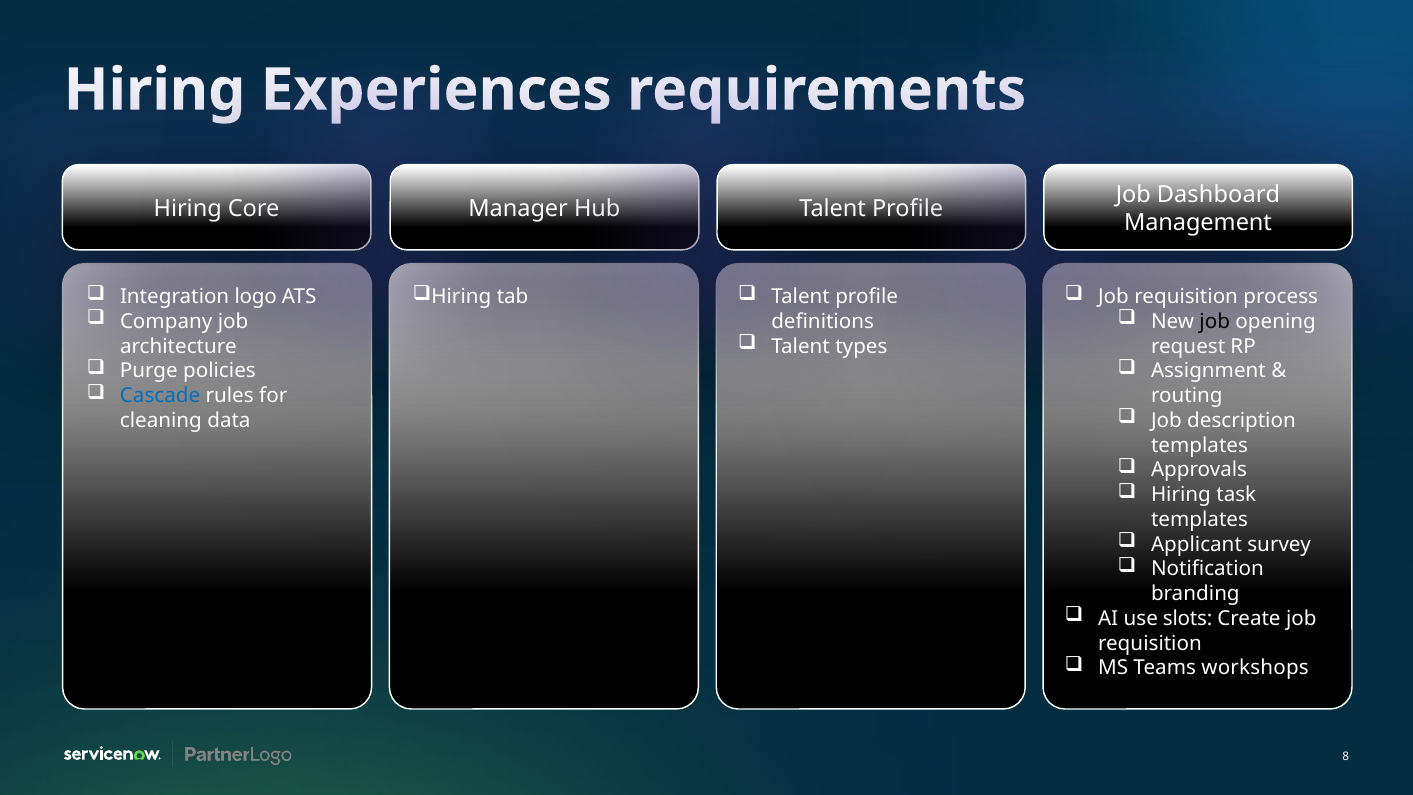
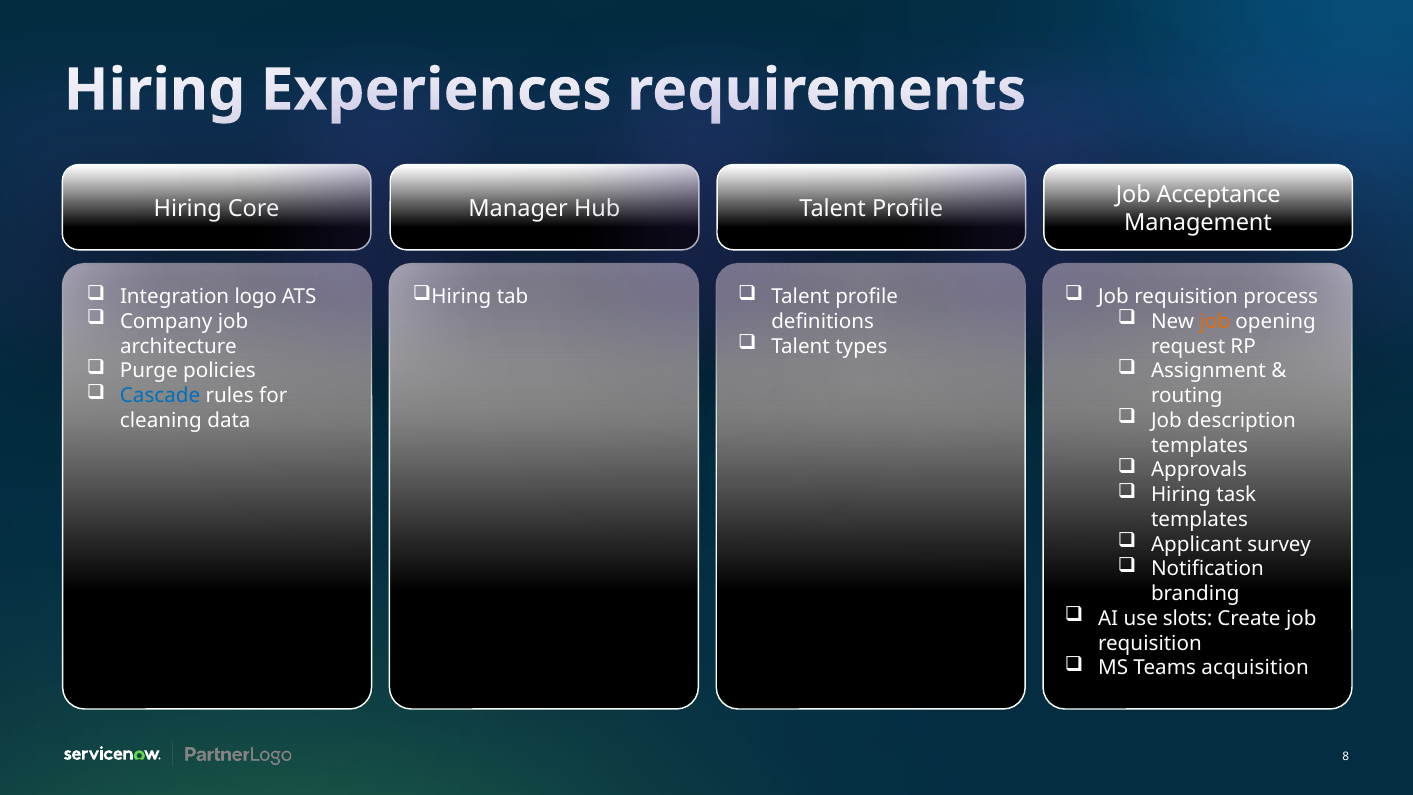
Dashboard: Dashboard -> Acceptance (1219, 195)
job colour: black -> orange (1215, 322)
workshops: workshops -> acquisition (1255, 668)
